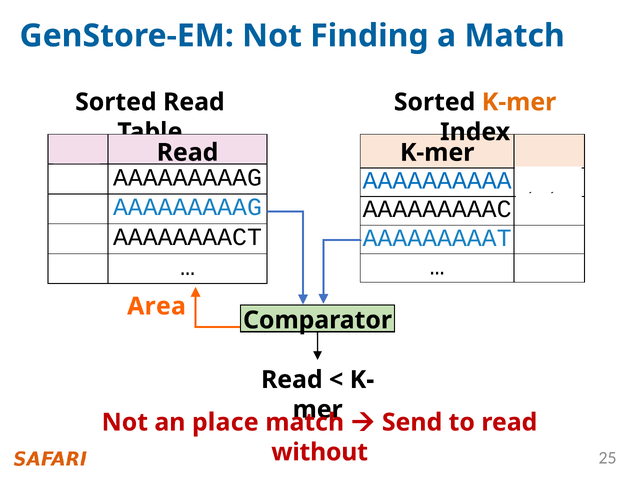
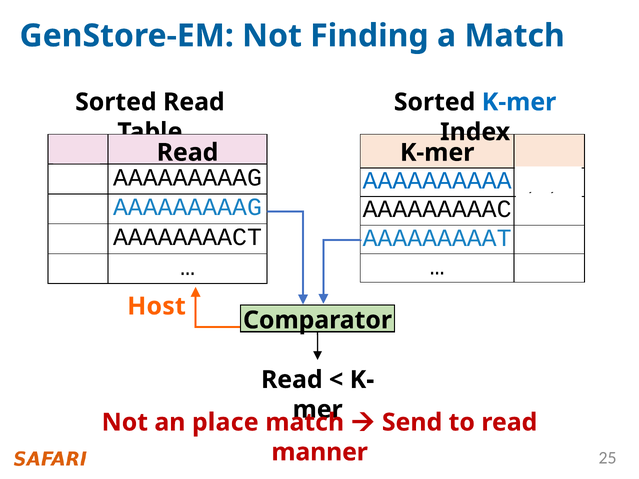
K-mer colour: orange -> blue (519, 102)
Area: Area -> Host (157, 306)
without: without -> manner (320, 452)
